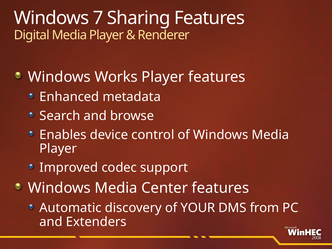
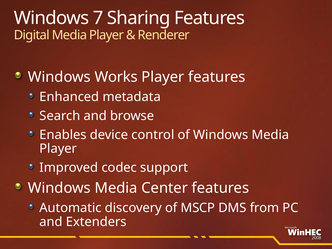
YOUR: YOUR -> MSCP (198, 208)
